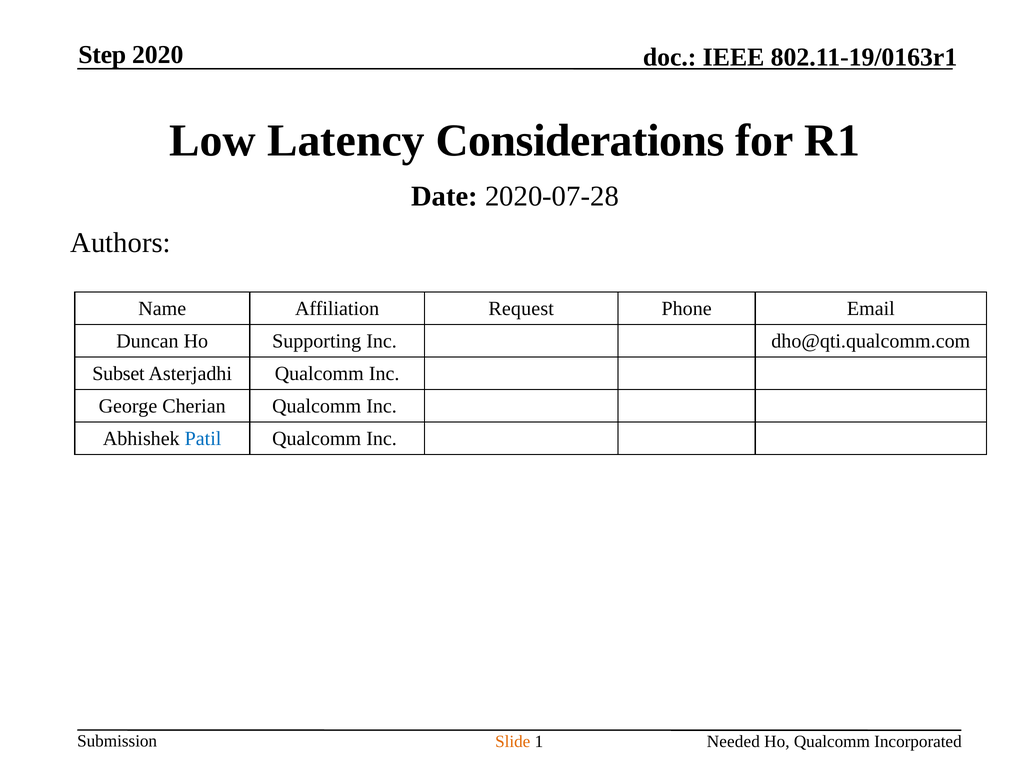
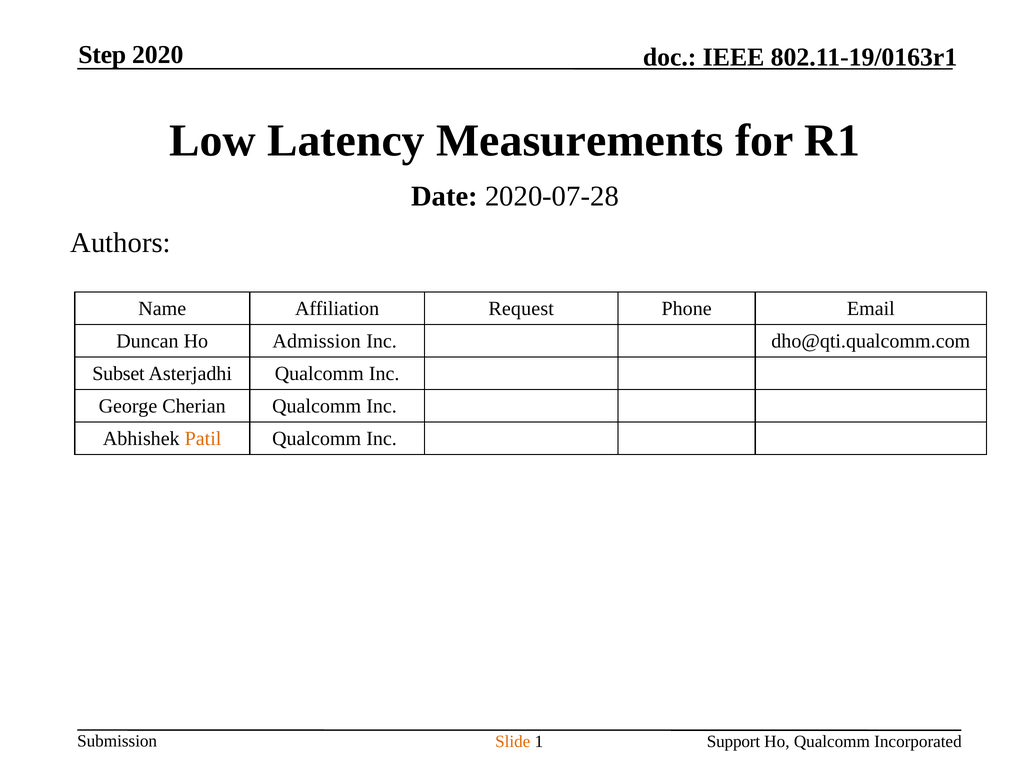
Considerations: Considerations -> Measurements (580, 140)
Supporting: Supporting -> Admission (317, 341)
Patil colour: blue -> orange (203, 438)
Needed: Needed -> Support (733, 741)
